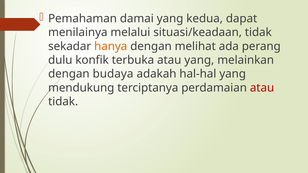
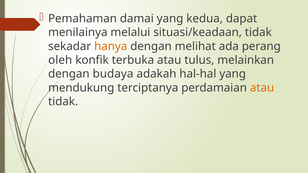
dulu: dulu -> oleh (60, 60)
atau yang: yang -> tulus (199, 60)
atau colour: red -> orange (262, 88)
